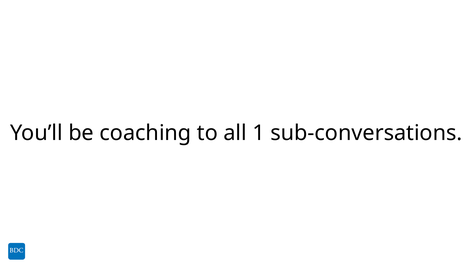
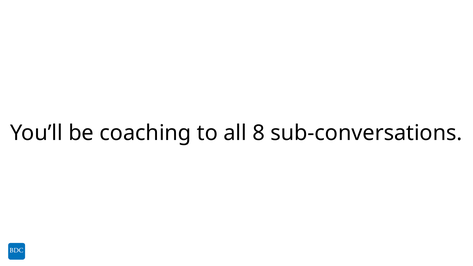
1: 1 -> 8 (259, 133)
